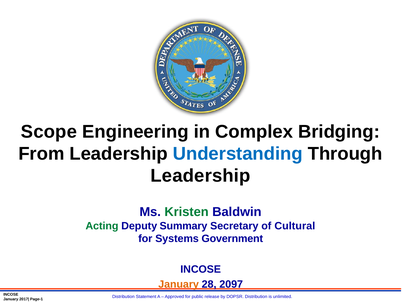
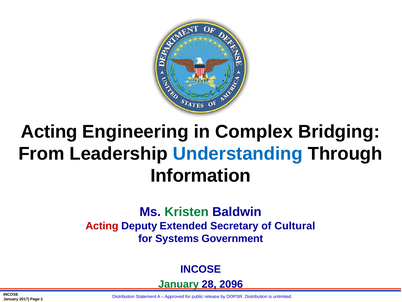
Scope: Scope -> Acting (49, 131)
Leadership: Leadership -> Information (201, 176)
Acting colour: green -> red (102, 226)
Summary: Summary -> Extended (183, 226)
January colour: orange -> green (179, 284)
2097: 2097 -> 2096 (231, 284)
